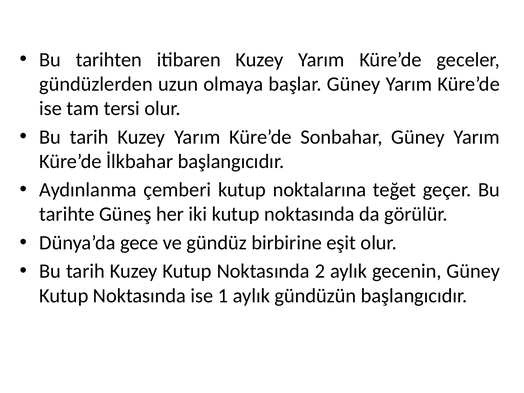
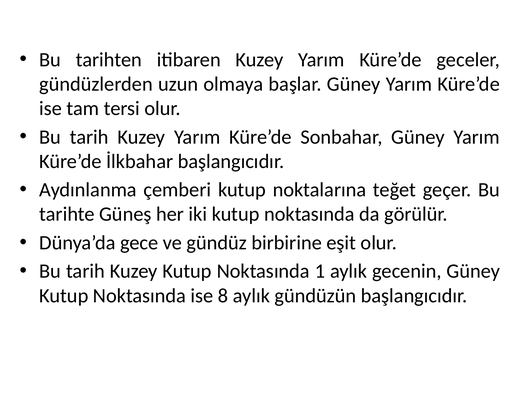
2: 2 -> 1 (320, 271)
1: 1 -> 8 (223, 296)
